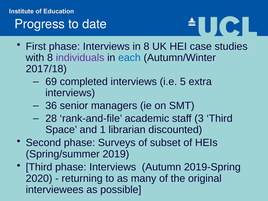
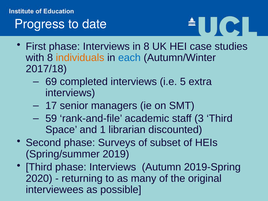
individuals colour: purple -> orange (80, 58)
36: 36 -> 17 (51, 106)
28: 28 -> 59 (51, 118)
